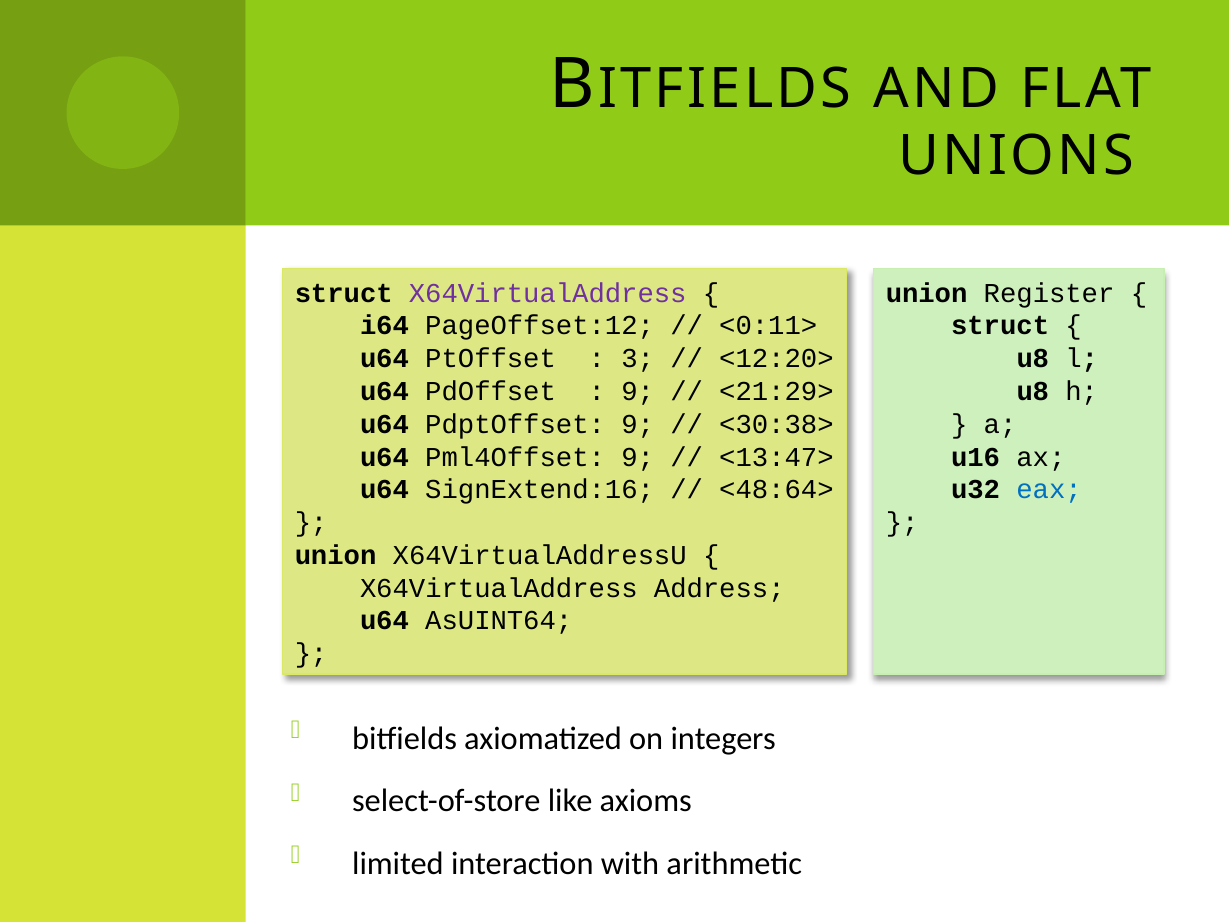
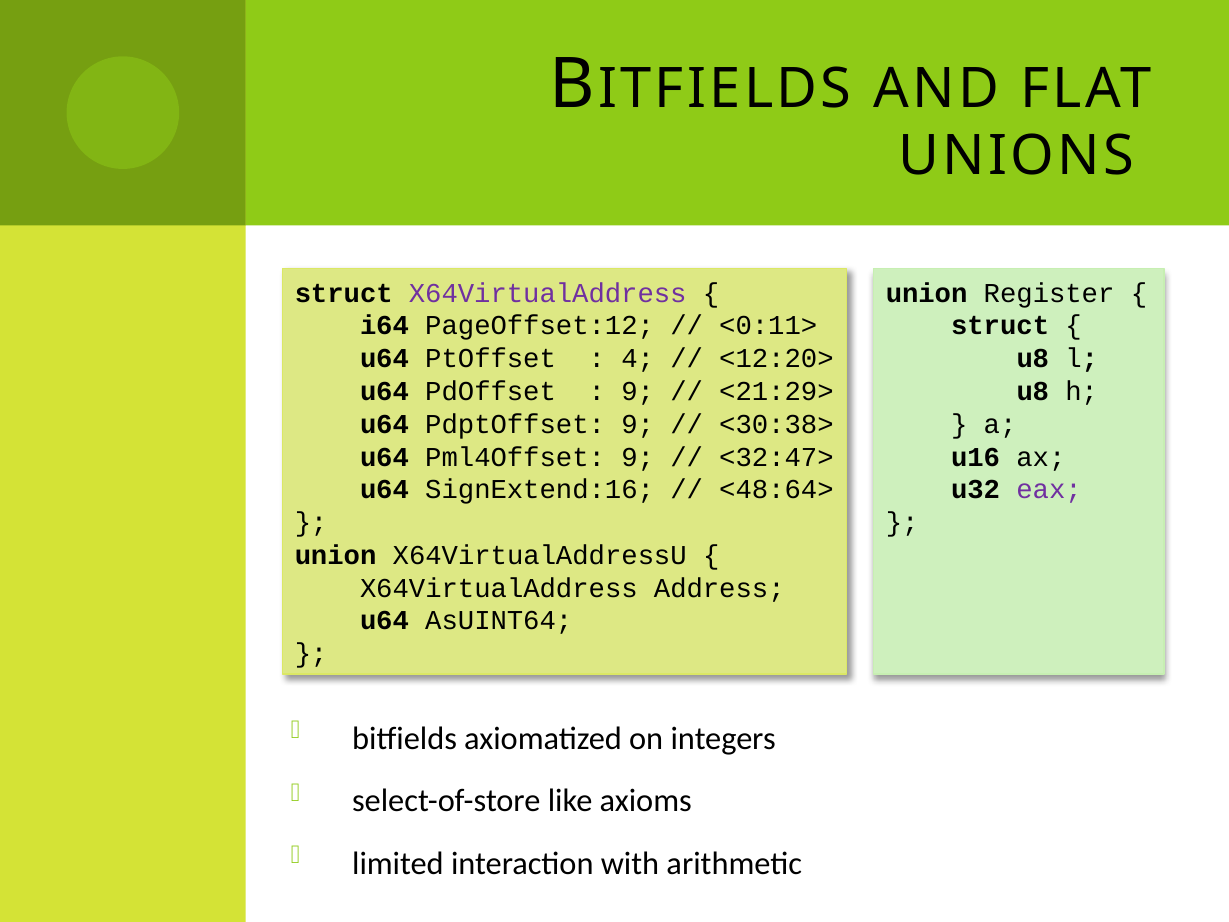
3: 3 -> 4 (638, 359)
<13:47>: <13:47> -> <32:47> (776, 457)
eax colour: blue -> purple (1049, 490)
